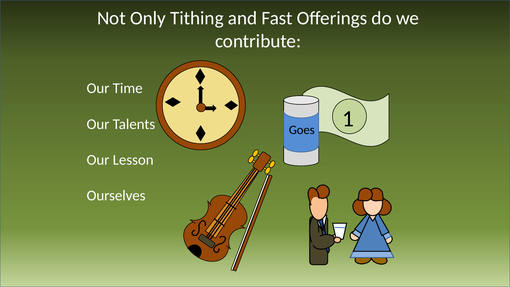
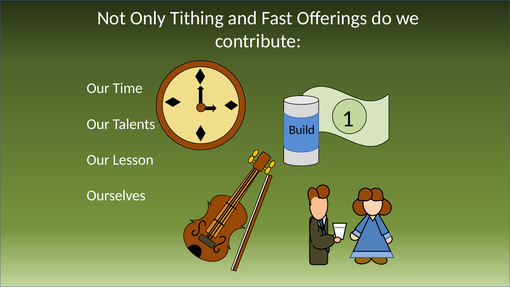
Goes: Goes -> Build (302, 130)
